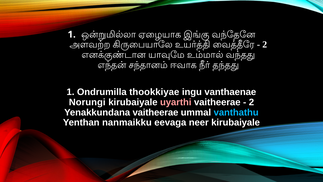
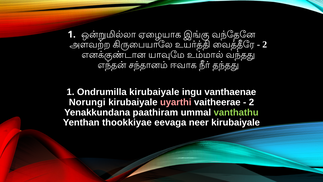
Ondrumilla thookkiyae: thookkiyae -> kirubaiyale (154, 92)
Yenakkundana vaitheerae: vaitheerae -> paathiram (155, 112)
vanthathu colour: light blue -> light green (236, 112)
nanmaikku: nanmaikku -> thookkiyae (127, 122)
